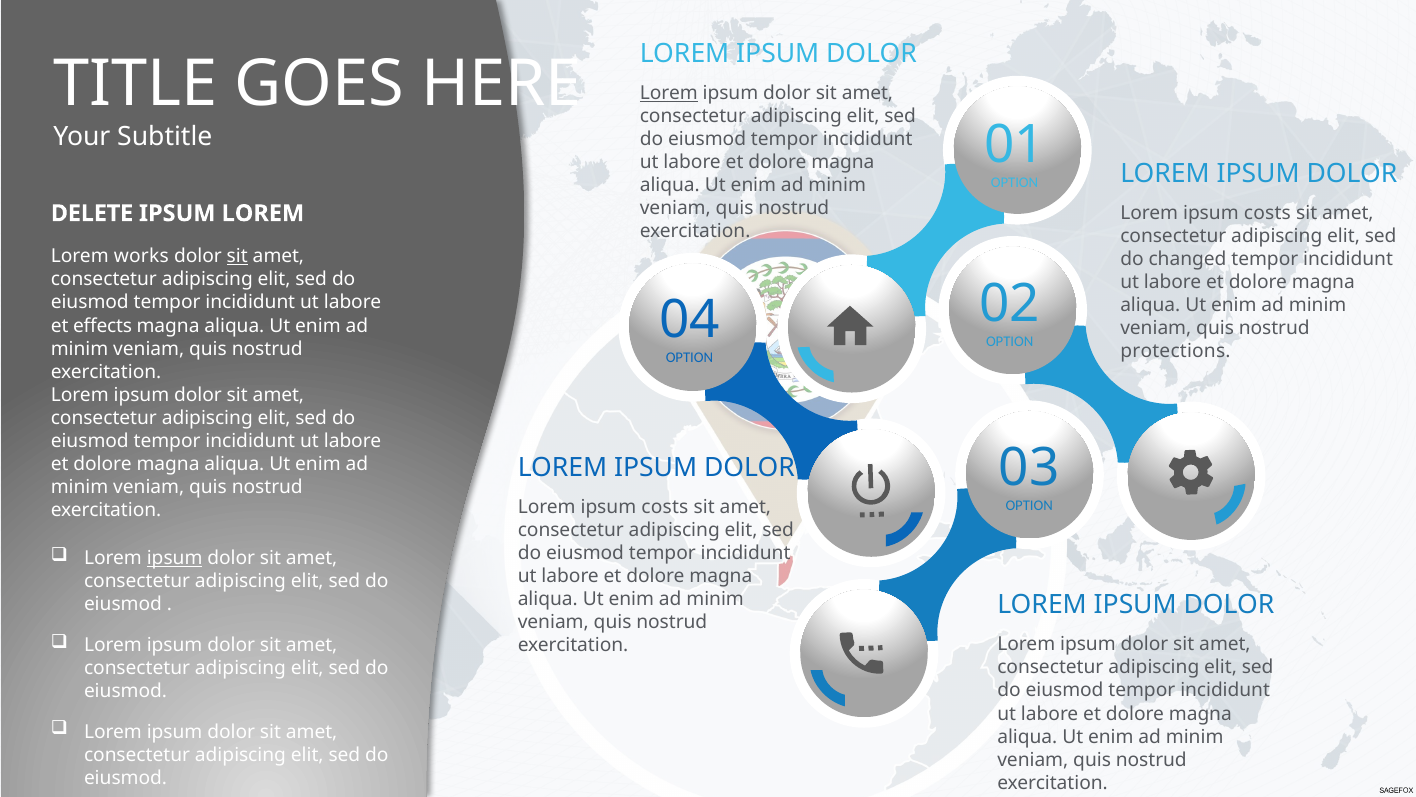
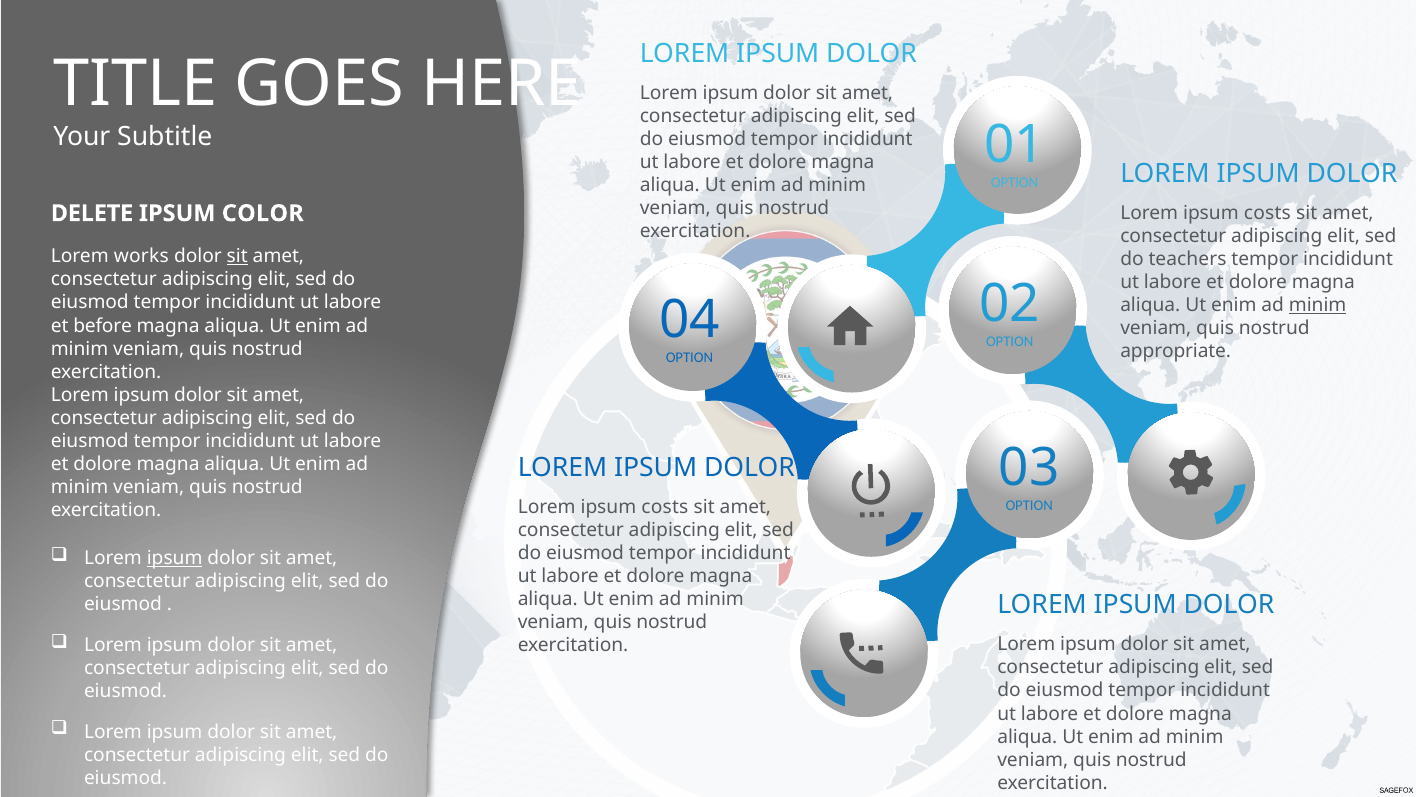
Lorem underline: present -> none (669, 93)
IPSUM LOREM: LOREM -> COLOR (263, 213)
changed: changed -> teachers (1187, 259)
minim underline: none -> present (1318, 305)
effects: effects -> before (103, 325)
protections: protections -> appropriate (1176, 351)
